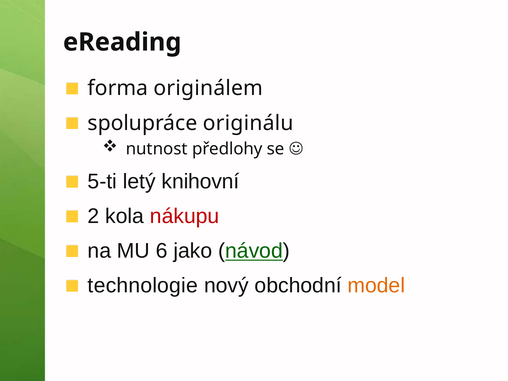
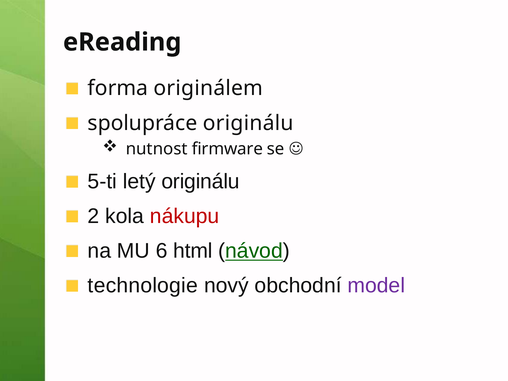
předlohy: předlohy -> firmware (227, 149)
letý knihovní: knihovní -> originálu (201, 181)
jako: jako -> html (193, 251)
model colour: orange -> purple (376, 286)
